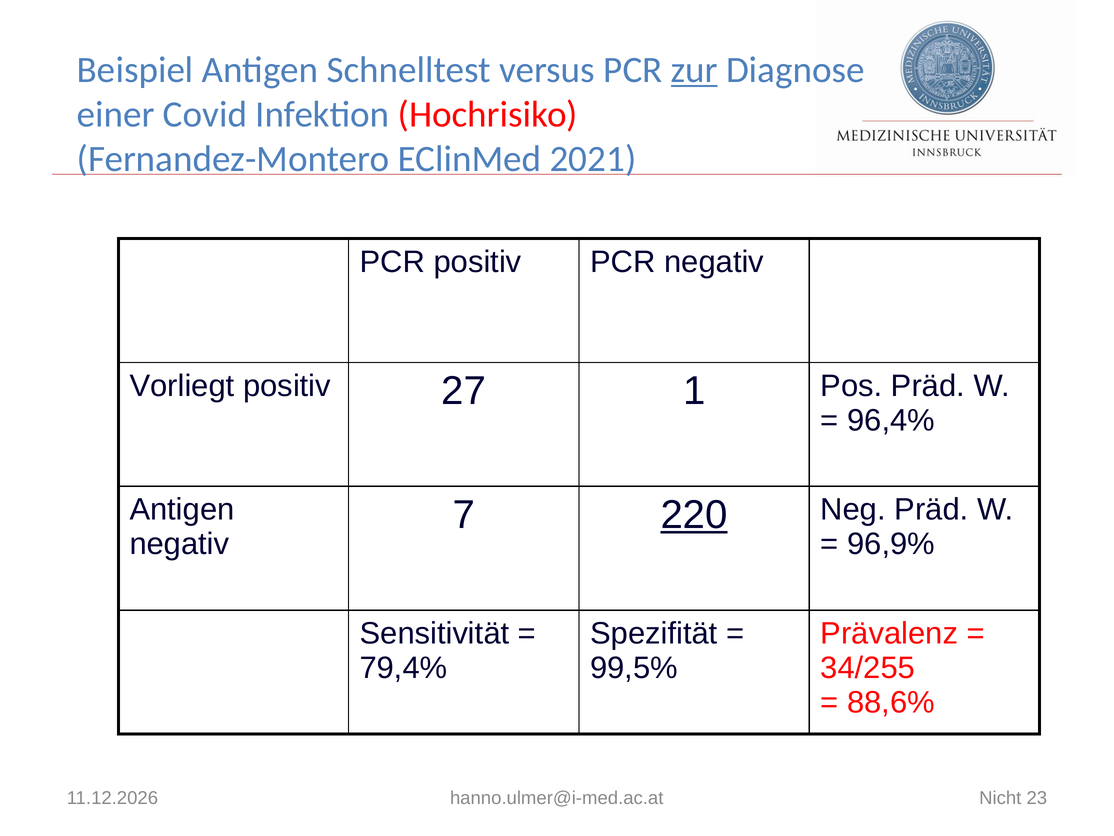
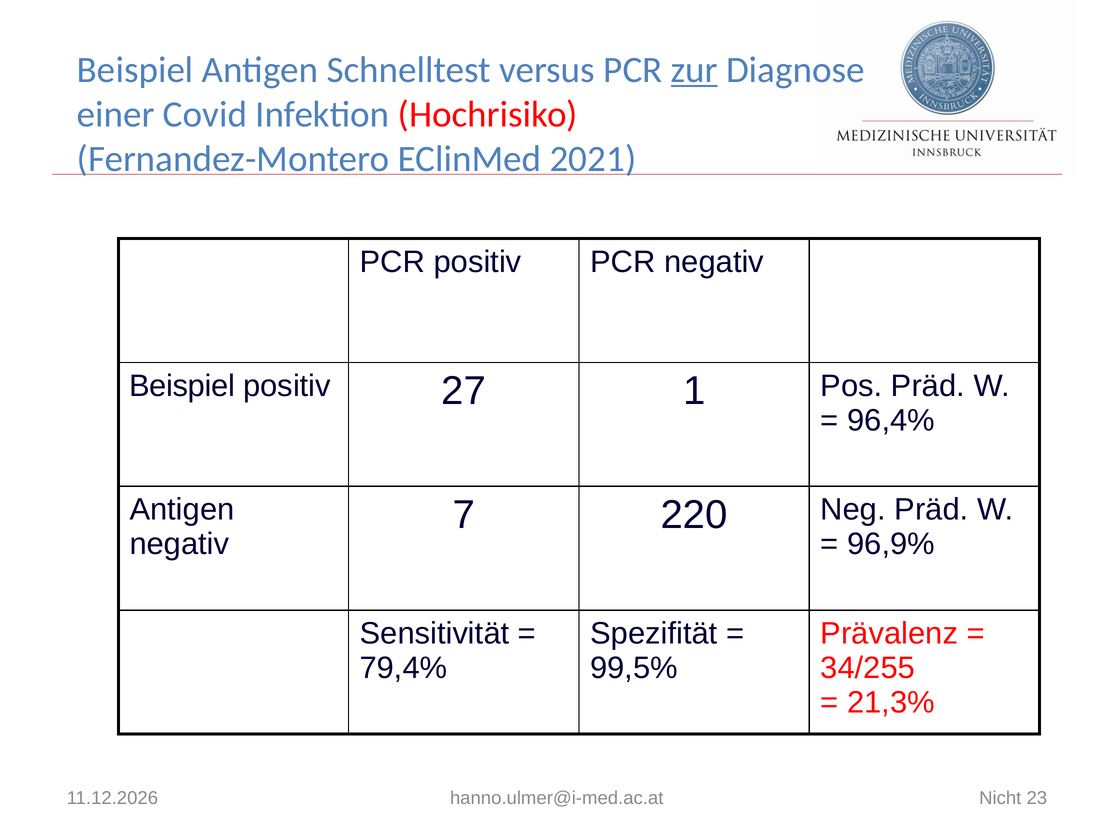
Vorliegt: Vorliegt -> Beispiel (182, 386)
220 underline: present -> none (694, 515)
88,6%: 88,6% -> 21,3% (891, 702)
